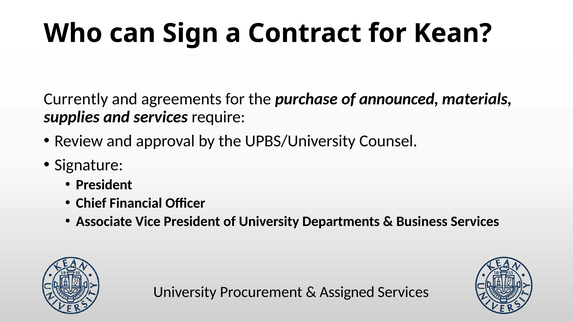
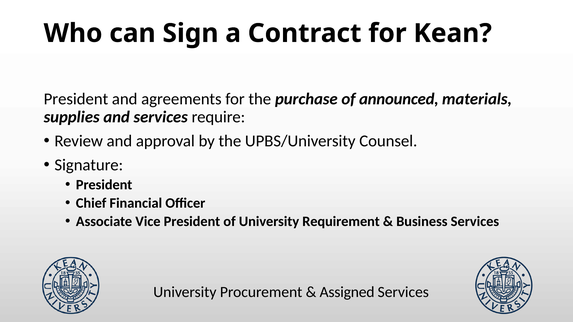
Currently: Currently -> President (76, 99)
Departments: Departments -> Requirement (341, 222)
